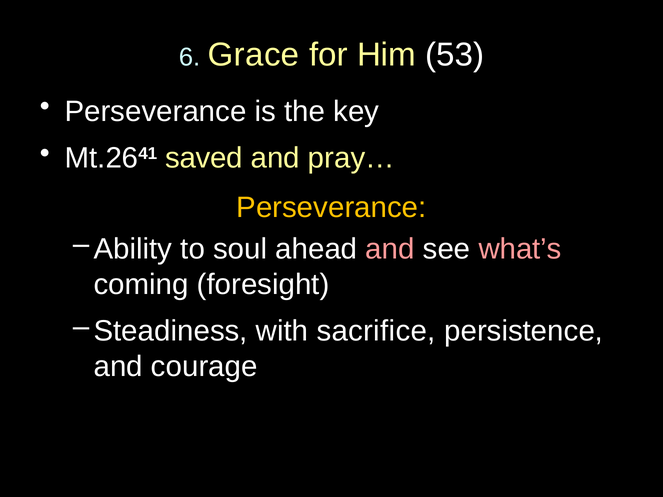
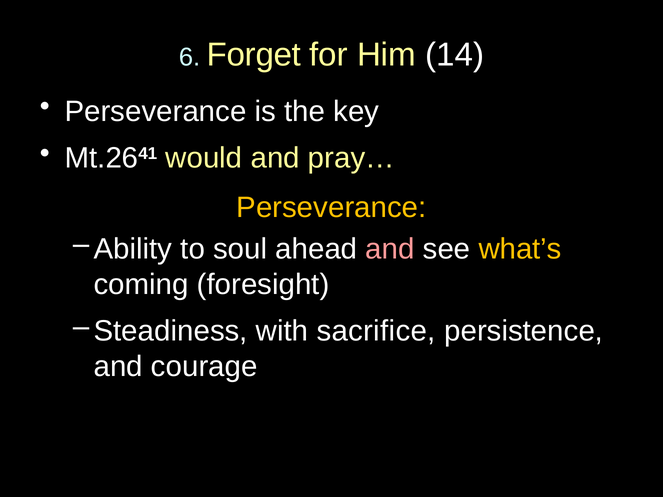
Grace: Grace -> Forget (254, 55)
53: 53 -> 14 (455, 55)
saved: saved -> would (204, 158)
what’s colour: pink -> yellow (520, 249)
